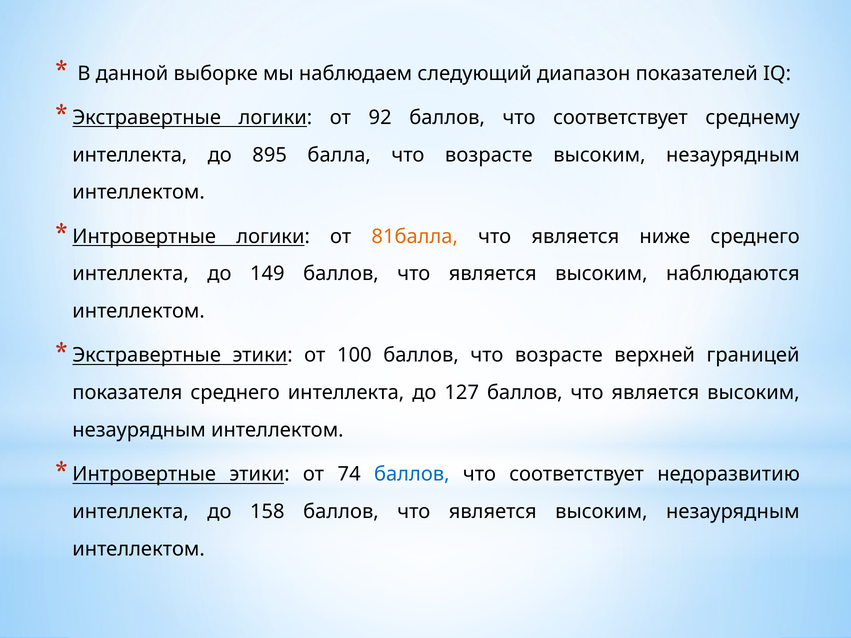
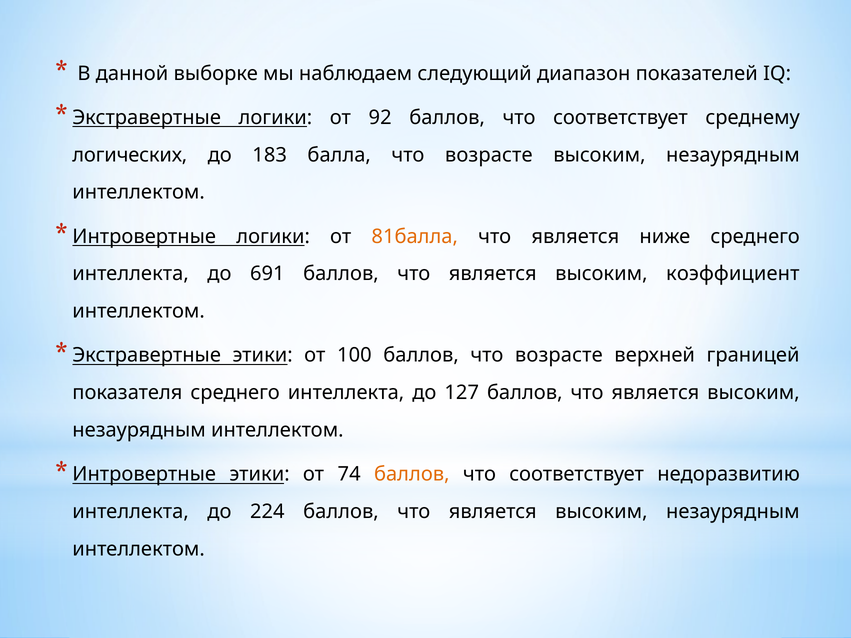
интеллекта: интеллекта -> логических (130, 155)
895: 895 -> 183 (270, 155)
149: 149 -> 691 (267, 274)
наблюдаются: наблюдаются -> коэффициент (733, 274)
баллов colour: blue -> orange (412, 474)
158: 158 -> 224 (267, 512)
